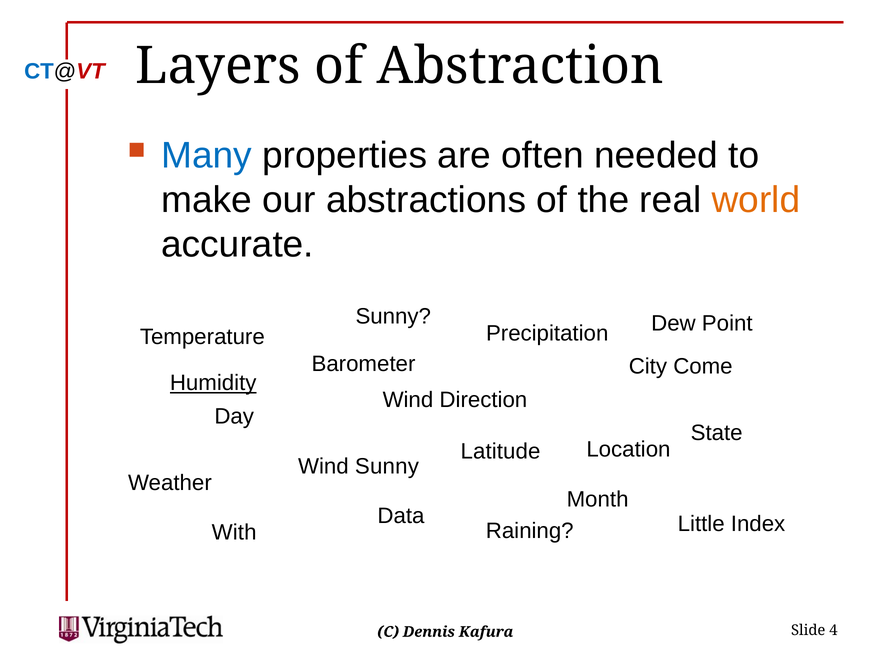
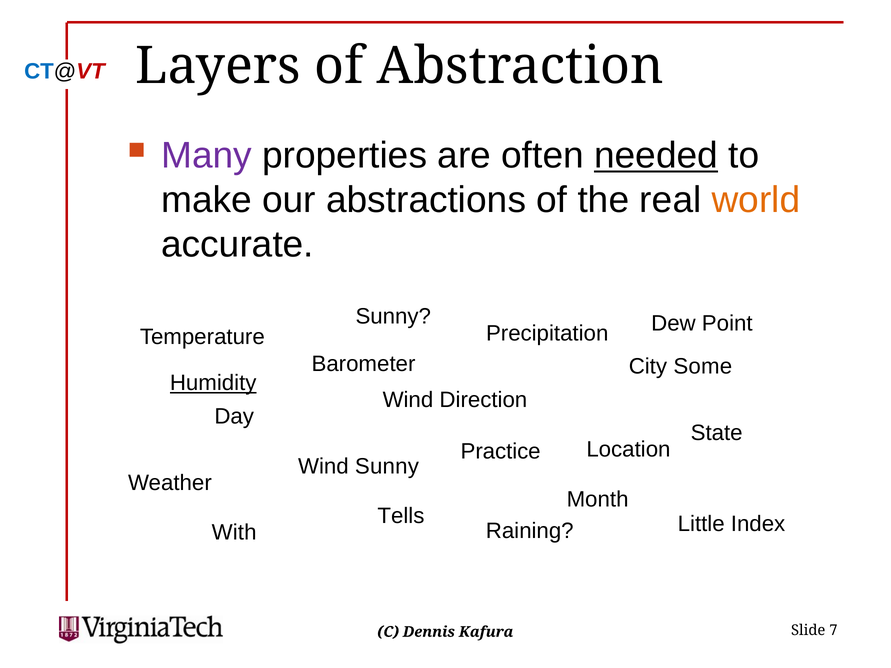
Many colour: blue -> purple (207, 156)
needed underline: none -> present (656, 156)
Come: Come -> Some (703, 367)
Latitude: Latitude -> Practice (501, 452)
Data: Data -> Tells (401, 516)
4: 4 -> 7 (834, 630)
